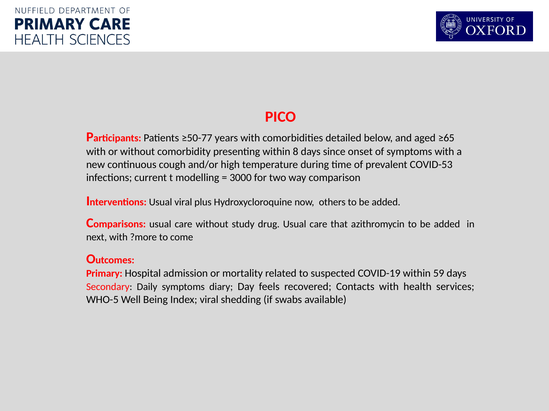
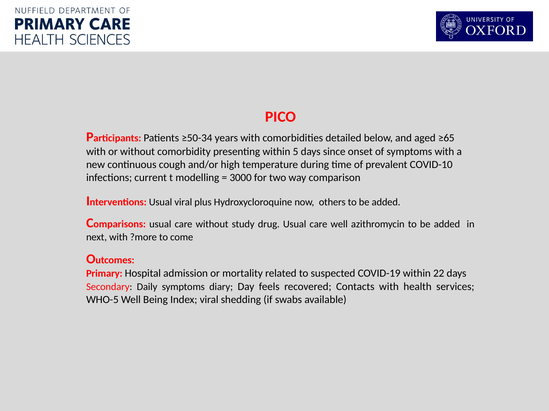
≥50-77: ≥50-77 -> ≥50-34 (197, 138)
8: 8 -> 5 (296, 152)
COVID-53: COVID-53 -> COVID-10 (431, 165)
care that: that -> well (339, 224)
59: 59 -> 22 (439, 274)
